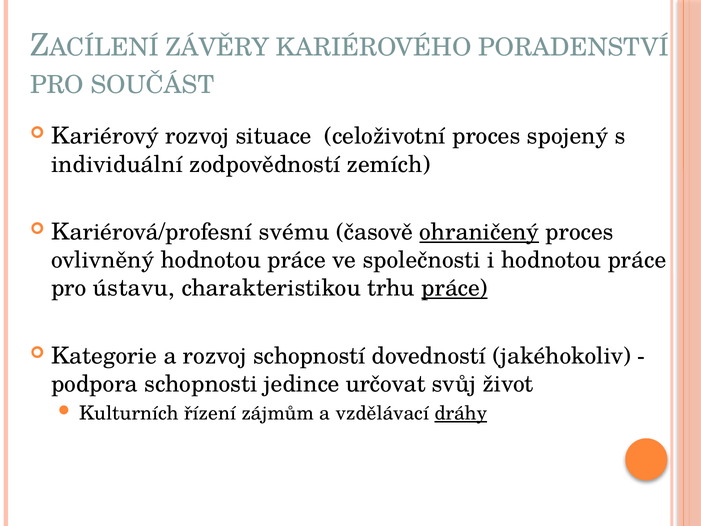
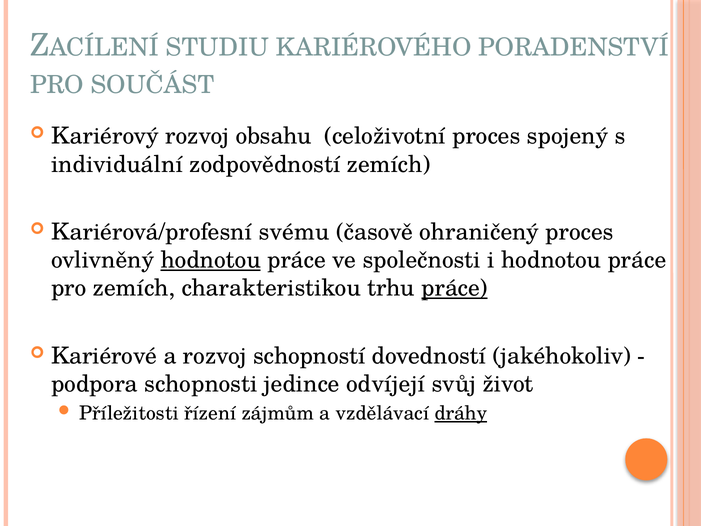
ZÁVĚRY: ZÁVĚRY -> STUDIU (217, 47)
situace: situace -> obsahu (274, 136)
ohraničený underline: present -> none (479, 232)
hodnotou underline: none -> present (211, 260)
pro ústavu: ústavu -> zemích (134, 288)
Kategorie: Kategorie -> Kariérové (104, 356)
určovat: určovat -> odvíjejí (386, 384)
Kulturních: Kulturních -> Příležitosti (129, 413)
